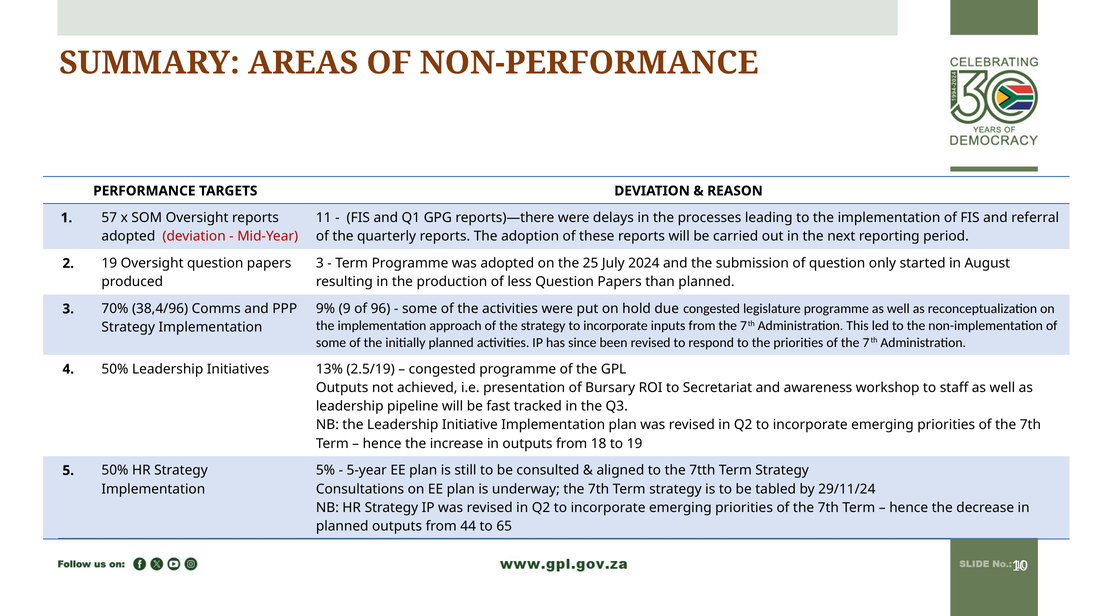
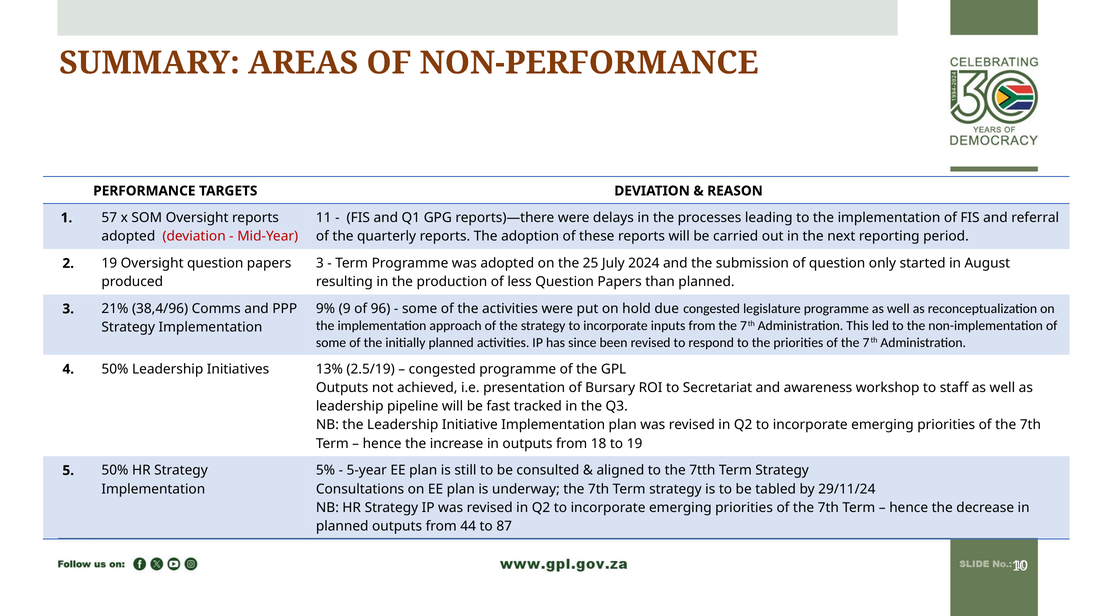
70%: 70% -> 21% (115, 309)
65: 65 -> 87 (504, 527)
